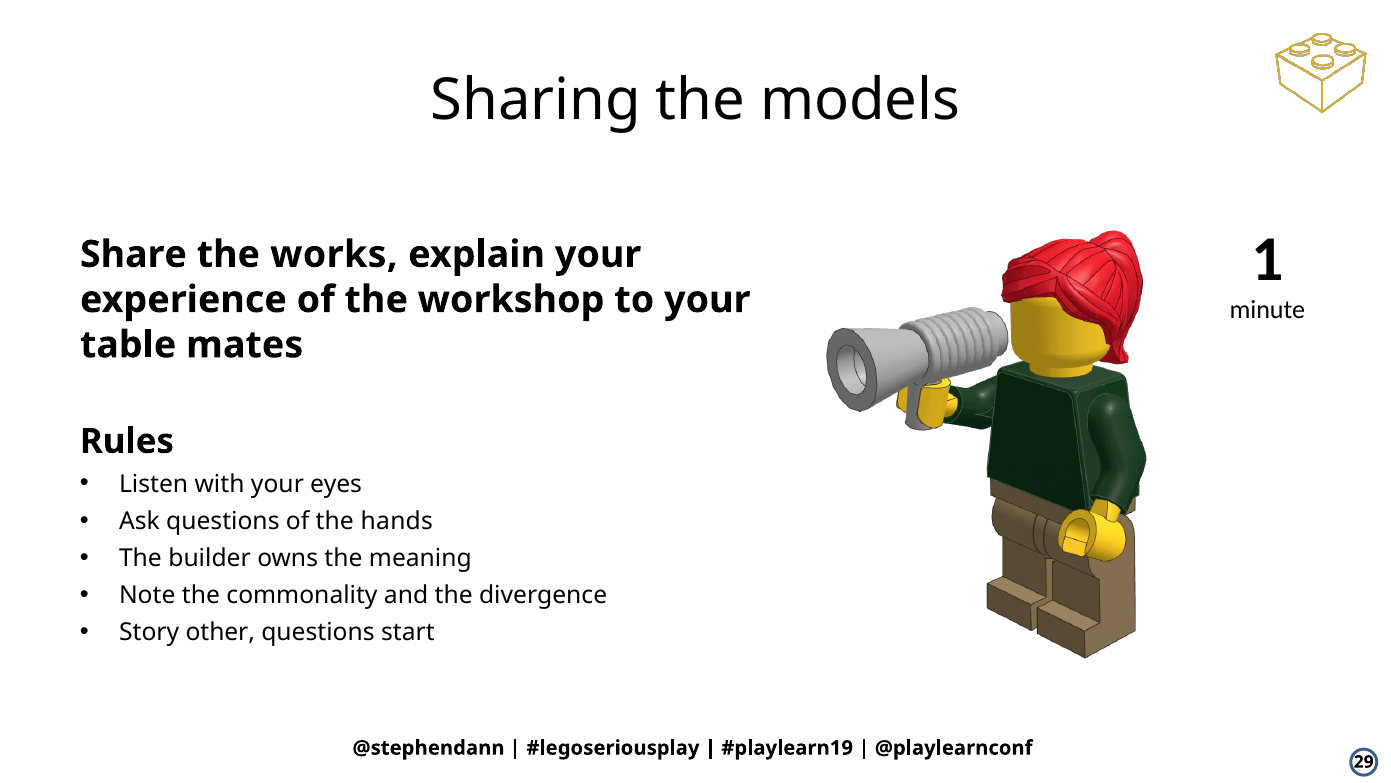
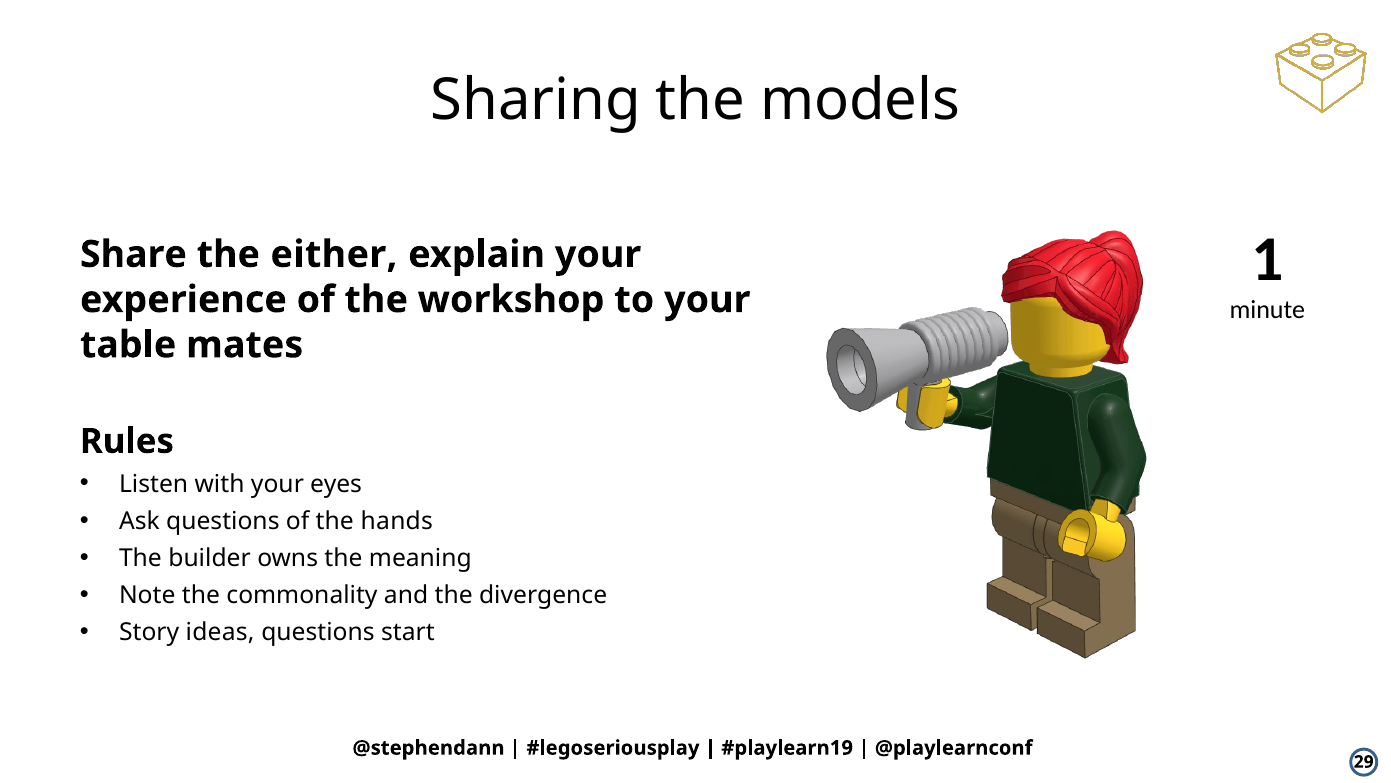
works: works -> either (334, 254)
other: other -> ideas (220, 632)
